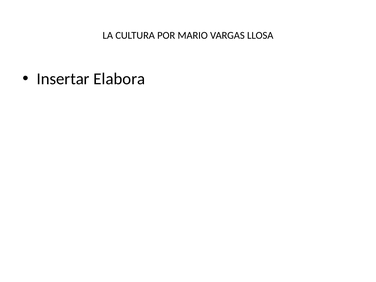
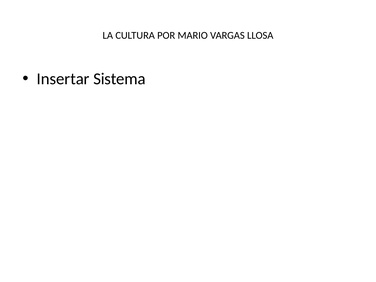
Elabora: Elabora -> Sistema (119, 79)
